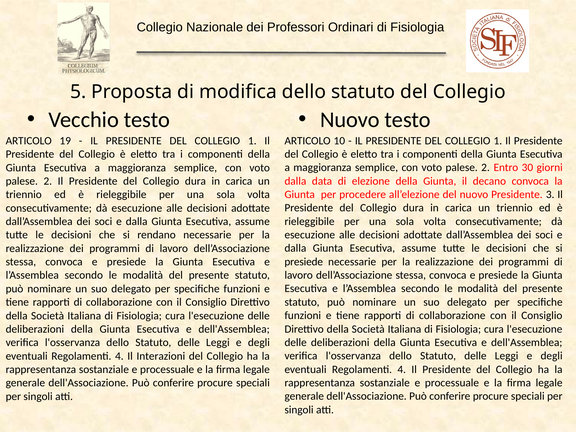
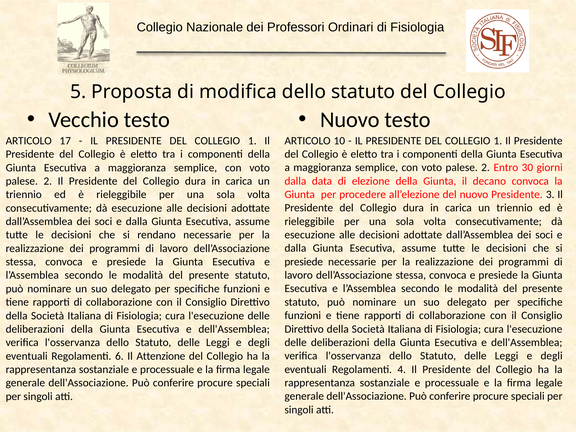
19: 19 -> 17 (65, 141)
4: 4 -> 6 (119, 356)
Interazioni: Interazioni -> Attenzione (161, 356)
